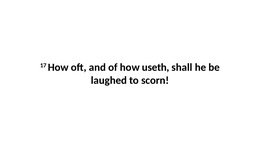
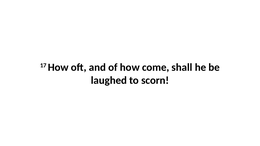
useth: useth -> come (156, 67)
